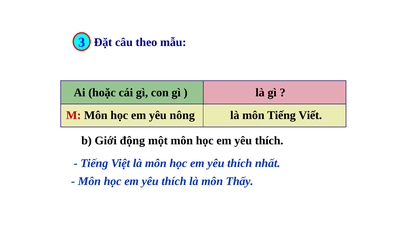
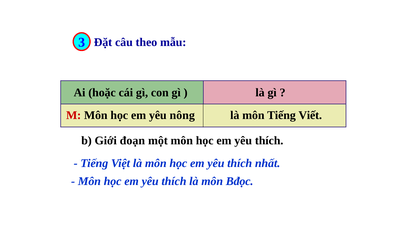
động: động -> đoạn (132, 141)
Thấy: Thấy -> Bđọc (240, 182)
